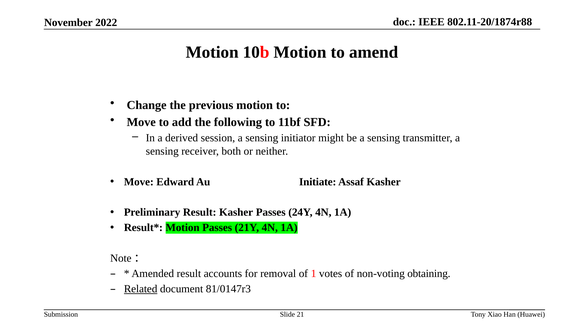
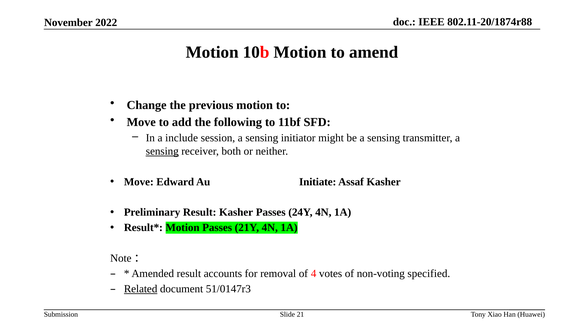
derived: derived -> include (182, 138)
sensing underline: none -> present (162, 151)
1: 1 -> 4 (314, 274)
obtaining: obtaining -> specified (429, 274)
81/0147r3: 81/0147r3 -> 51/0147r3 (228, 289)
